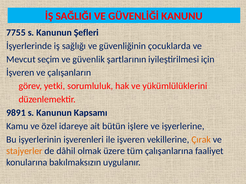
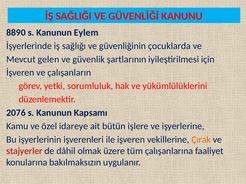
7755: 7755 -> 8890 (16, 33)
Şefleri: Şefleri -> Eylem (86, 33)
seçim: seçim -> gelen (48, 59)
9891: 9891 -> 2076 (16, 113)
stajyerler colour: orange -> red (24, 151)
